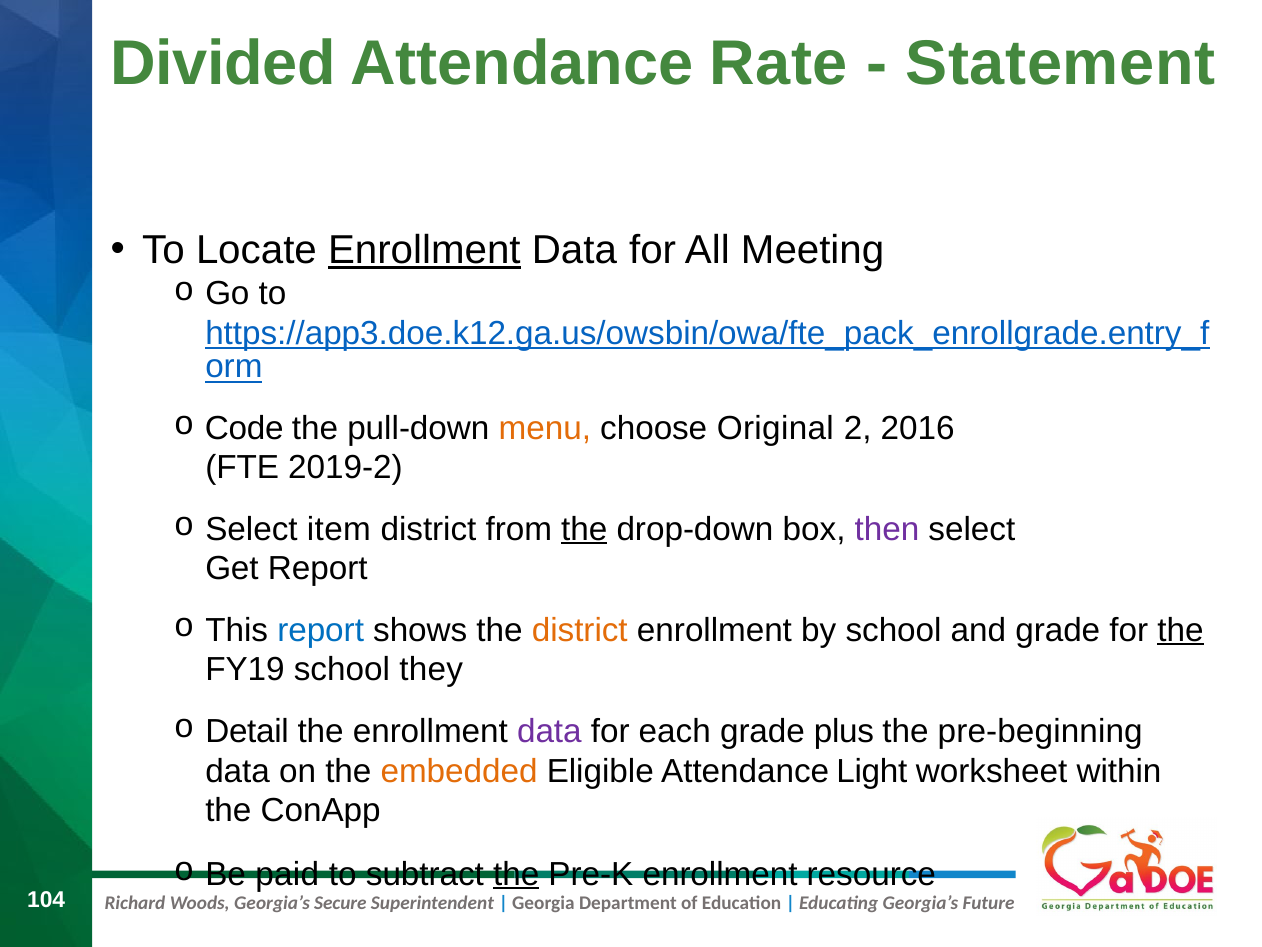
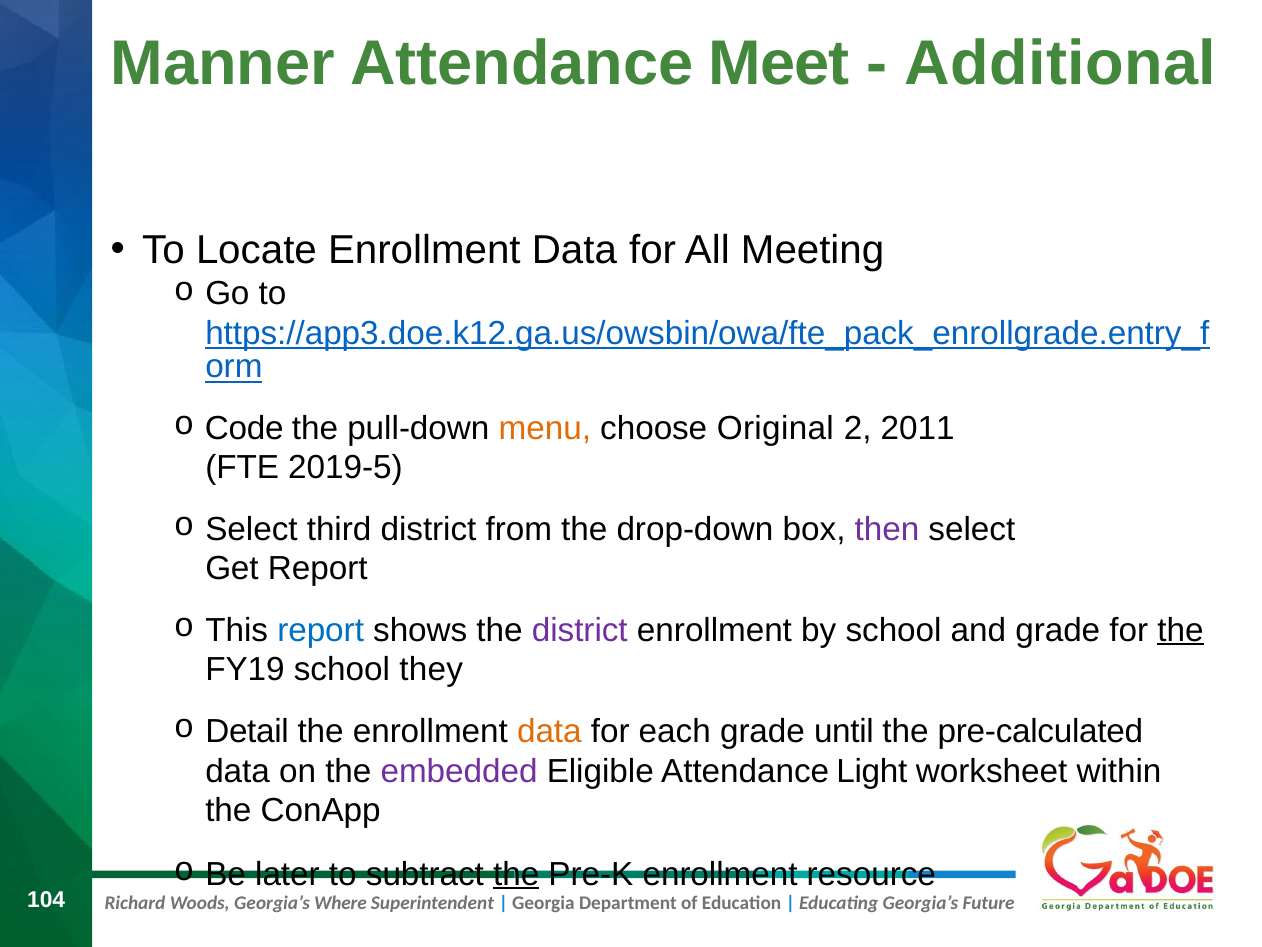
Divided: Divided -> Manner (223, 63)
Rate: Rate -> Meet (779, 63)
Statement: Statement -> Additional (1060, 63)
Enrollment underline: present -> none (424, 250)
2016: 2016 -> 2011 (918, 428)
2019-2: 2019-2 -> 2019-5 (345, 468)
item: item -> third (339, 529)
the underline: present -> none (584, 529)
district colour: orange -> purple (580, 630)
data colour: purple -> orange (549, 731)
plus: plus -> until (844, 731)
pre-beginning: pre-beginning -> pre-calculated (1040, 731)
embedded colour: orange -> purple (459, 771)
paid: paid -> later (287, 874)
Secure: Secure -> Where (340, 902)
